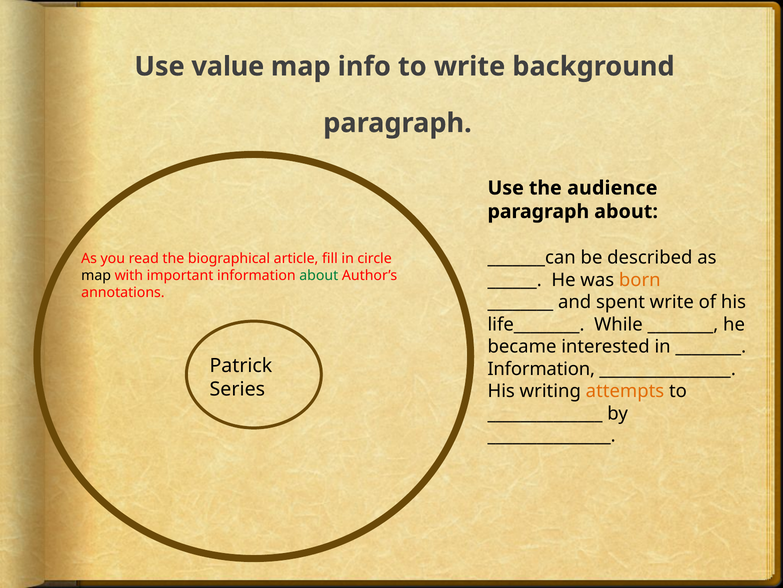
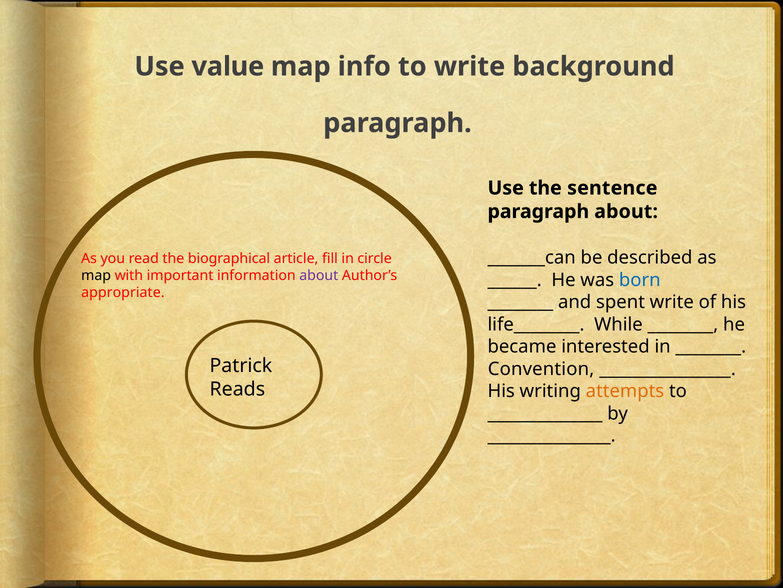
audience: audience -> sentence (612, 188)
about colour: green -> purple (319, 275)
born colour: orange -> blue (640, 280)
annotations: annotations -> appropriate (123, 292)
Information: Information -> Convention (541, 369)
Series: Series -> Reads (237, 389)
